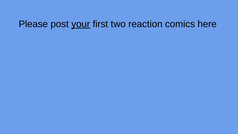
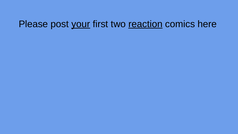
reaction underline: none -> present (145, 24)
